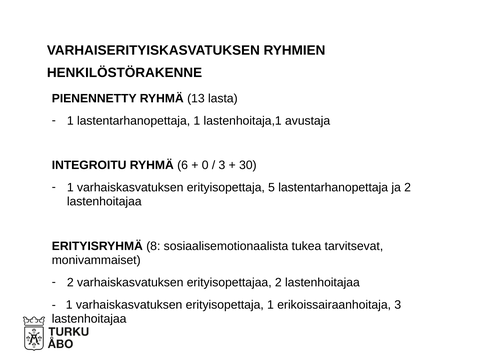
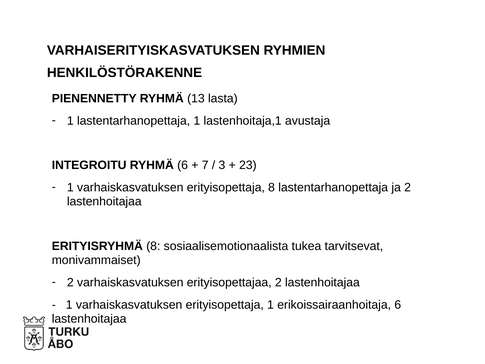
0: 0 -> 7 (205, 165)
30: 30 -> 23 (248, 165)
erityisopettaja 5: 5 -> 8 (272, 187)
erikoissairaanhoitaja 3: 3 -> 6 (398, 305)
